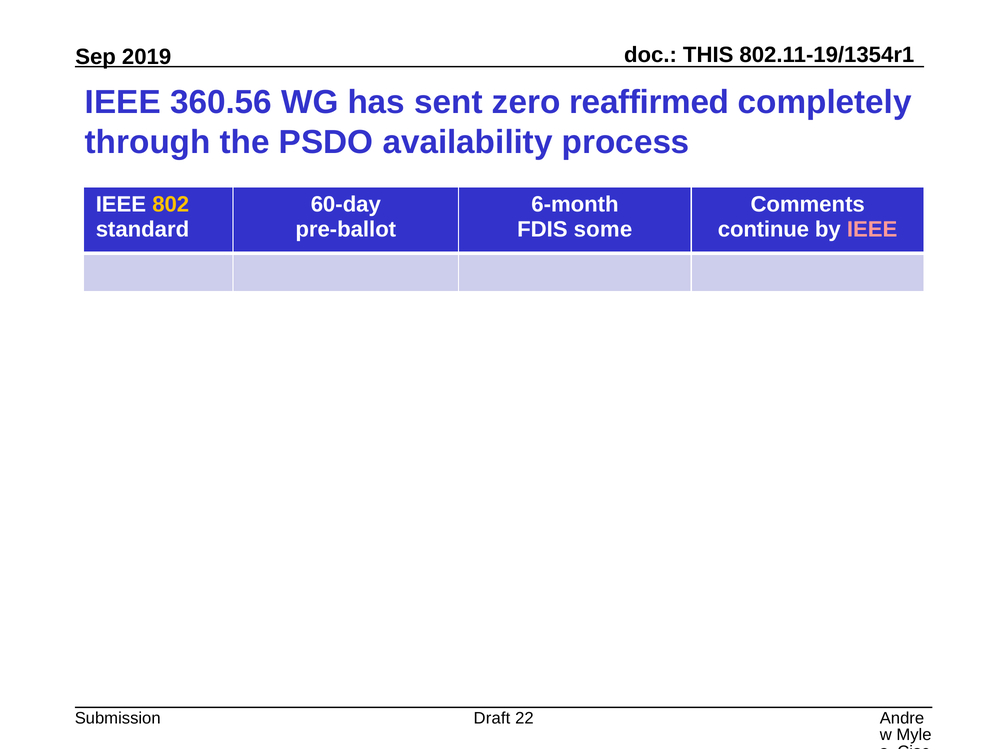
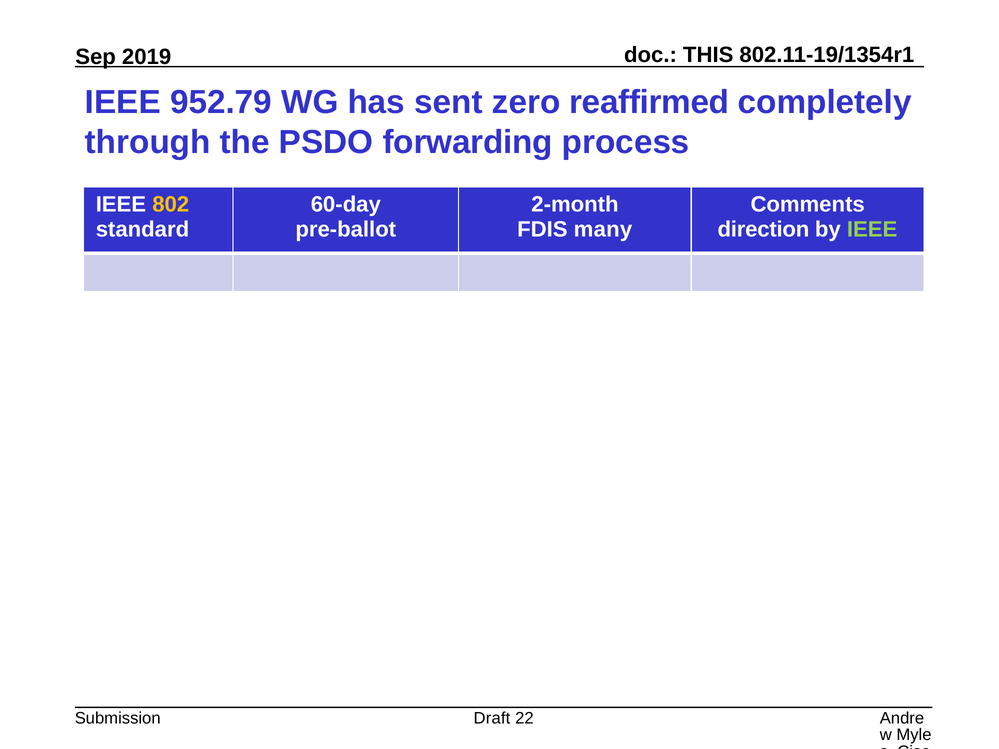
360.56: 360.56 -> 952.79 (221, 102)
availability: availability -> forwarding (468, 142)
6-month: 6-month -> 2-month (575, 205)
some: some -> many (603, 229)
continue: continue -> direction (763, 229)
IEEE colour: pink -> light green (872, 229)
